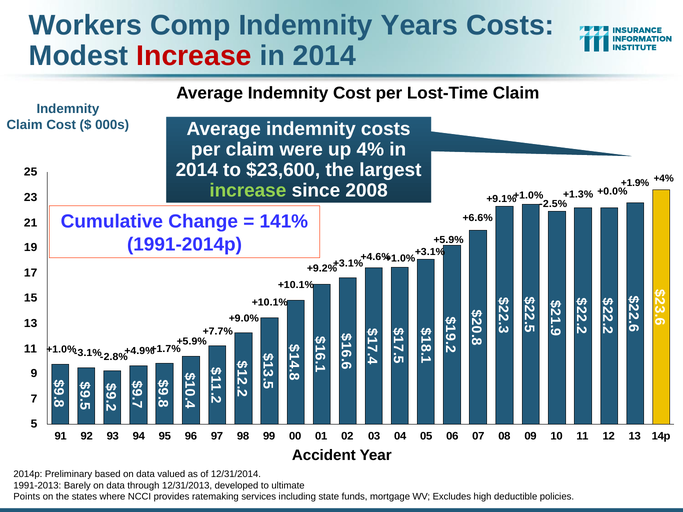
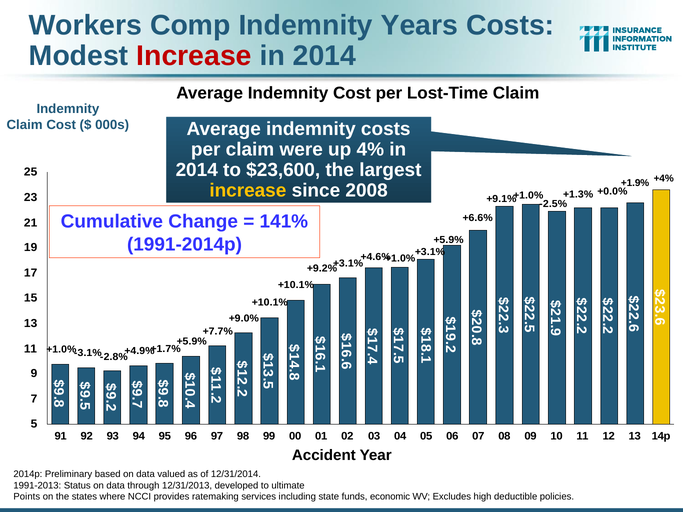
increase colour: light green -> yellow (248, 190)
Barely: Barely -> Status (77, 486)
mortgage: mortgage -> economic (390, 497)
